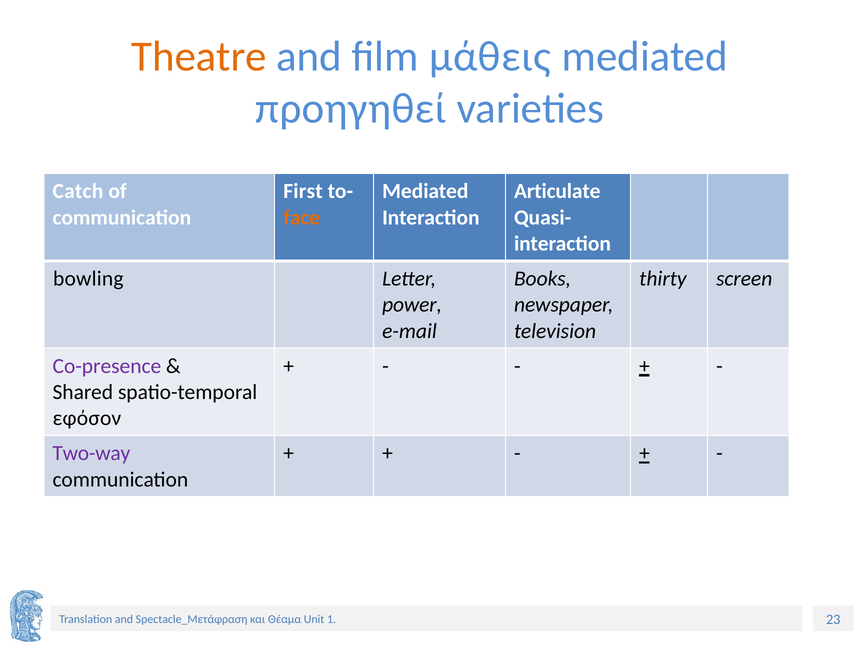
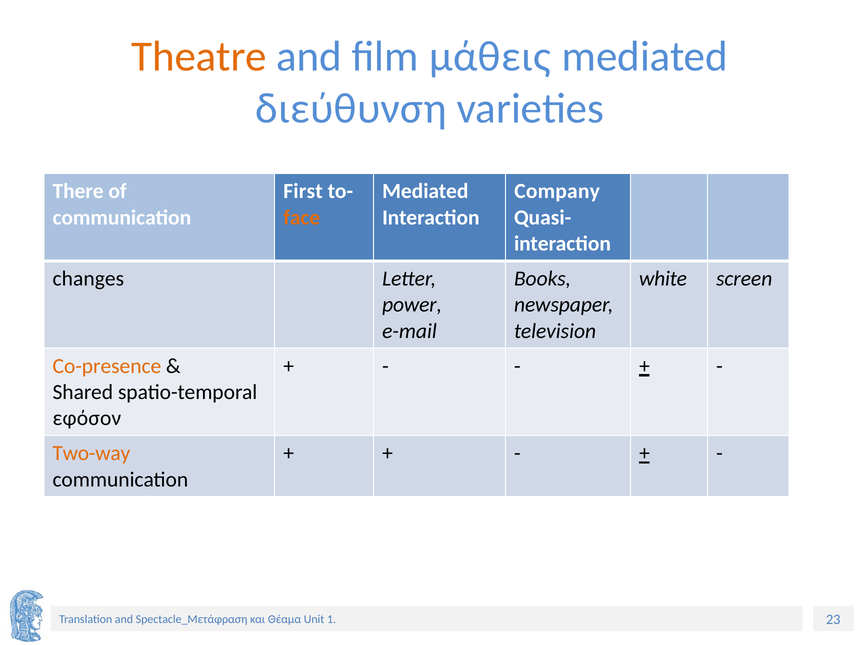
προηγηθεί: προηγηθεί -> διεύθυνση (351, 108)
Catch: Catch -> There (78, 191)
Articulate: Articulate -> Company (557, 191)
bowling: bowling -> changes (88, 279)
thirty: thirty -> white (663, 279)
Co-presence colour: purple -> orange (107, 366)
Two-way colour: purple -> orange (91, 453)
